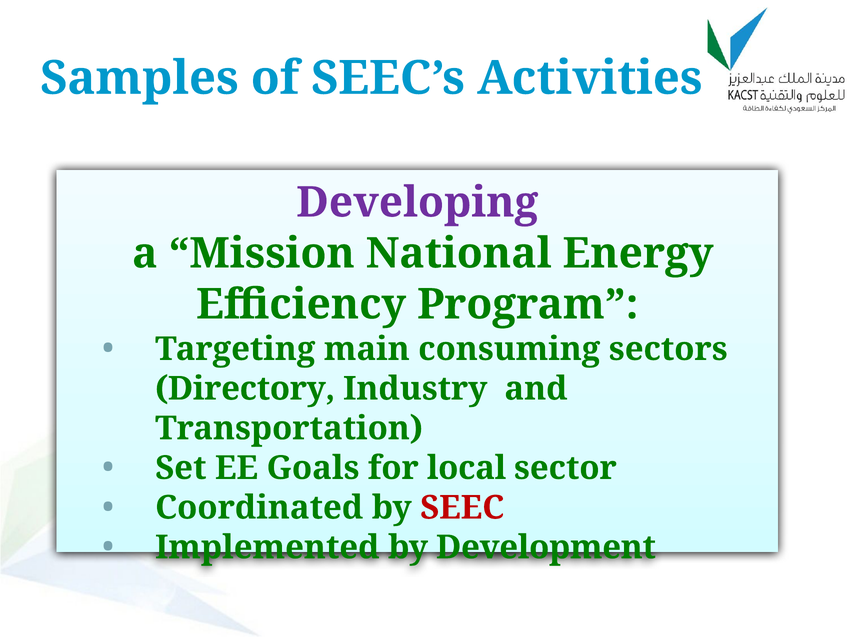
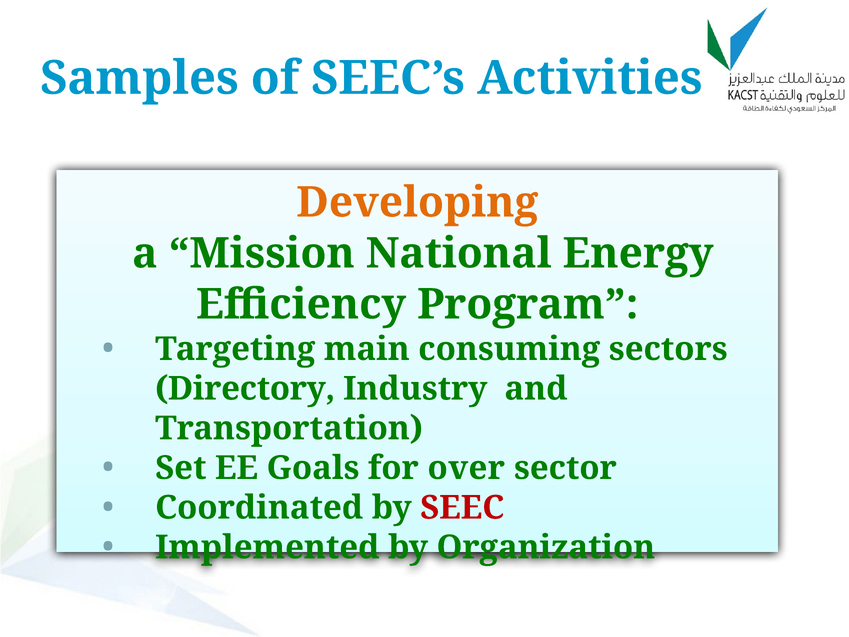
Developing colour: purple -> orange (417, 202)
local: local -> over (466, 468)
Development: Development -> Organization (546, 547)
